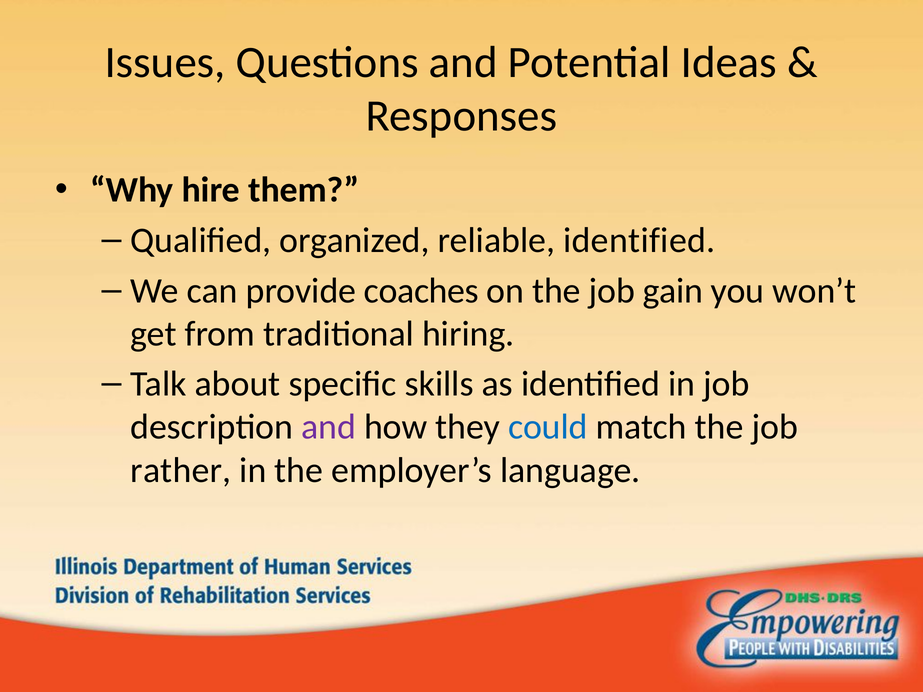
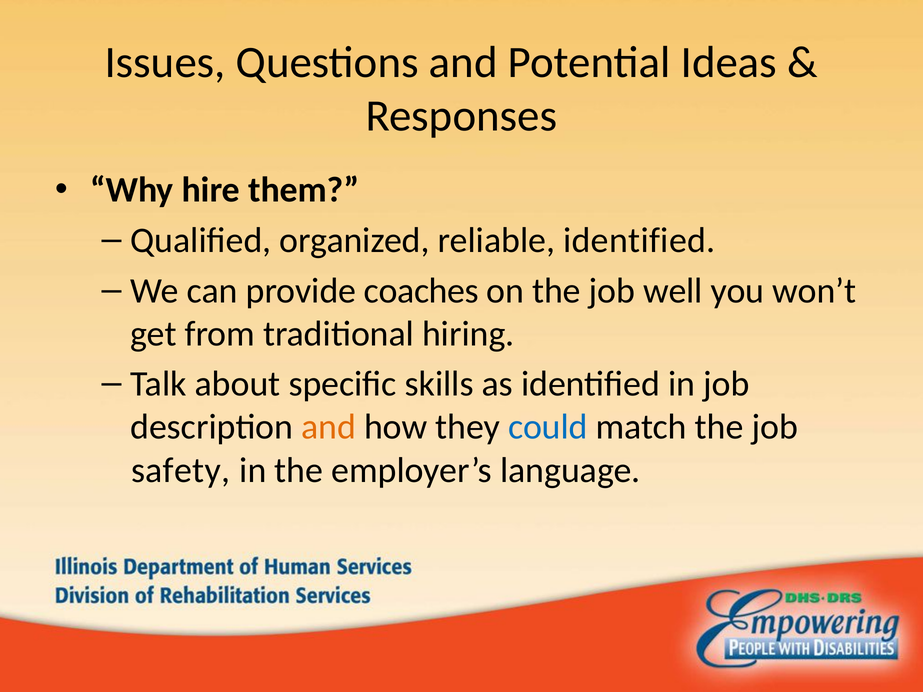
gain: gain -> well (673, 291)
and colour: purple -> orange (329, 427)
rather: rather -> safety (181, 470)
